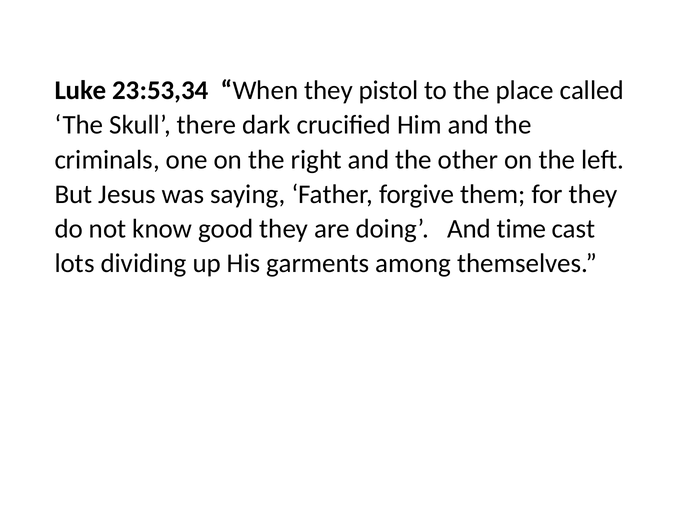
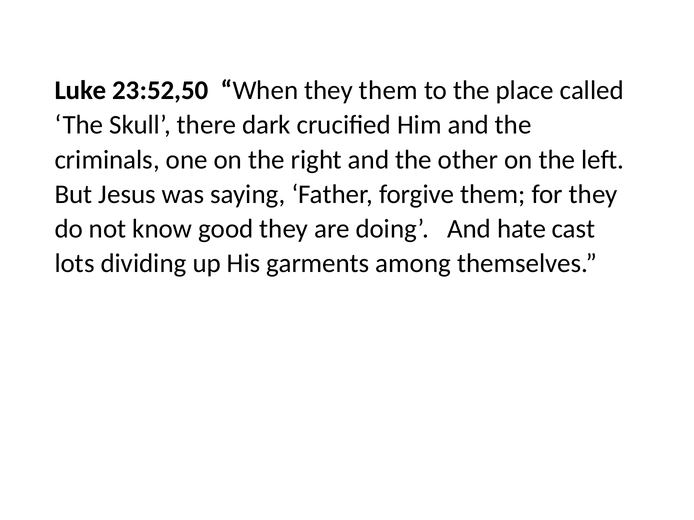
23:53,34: 23:53,34 -> 23:52,50 (160, 91)
they pistol: pistol -> them (388, 91)
time: time -> hate (522, 229)
